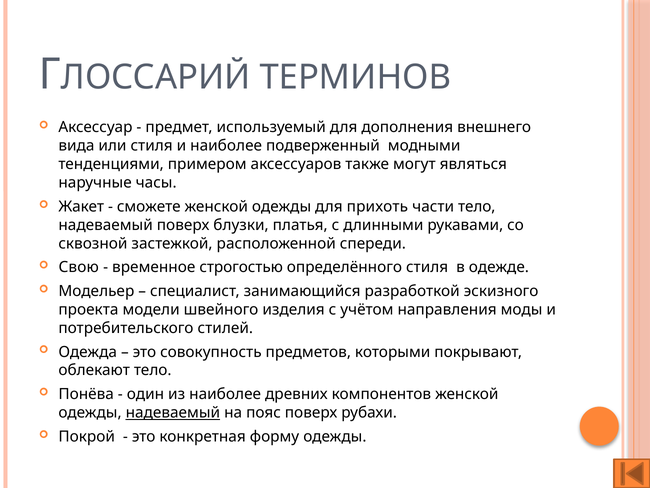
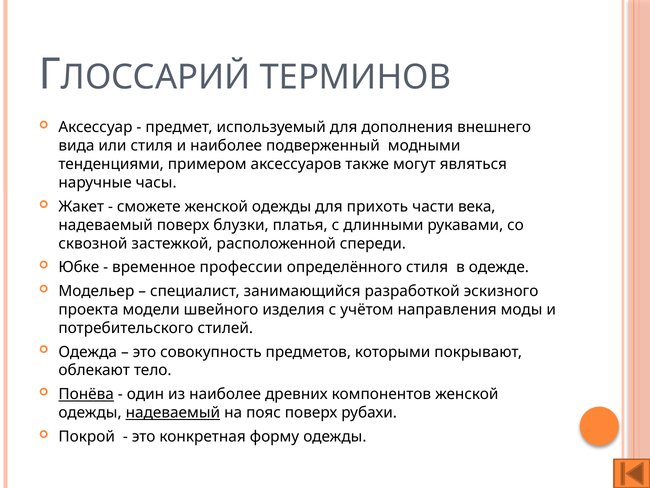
части тело: тело -> века (477, 206)
Свою: Свою -> Юбке (79, 267)
строгостью: строгостью -> профессии (241, 267)
Понёва underline: none -> present (86, 394)
